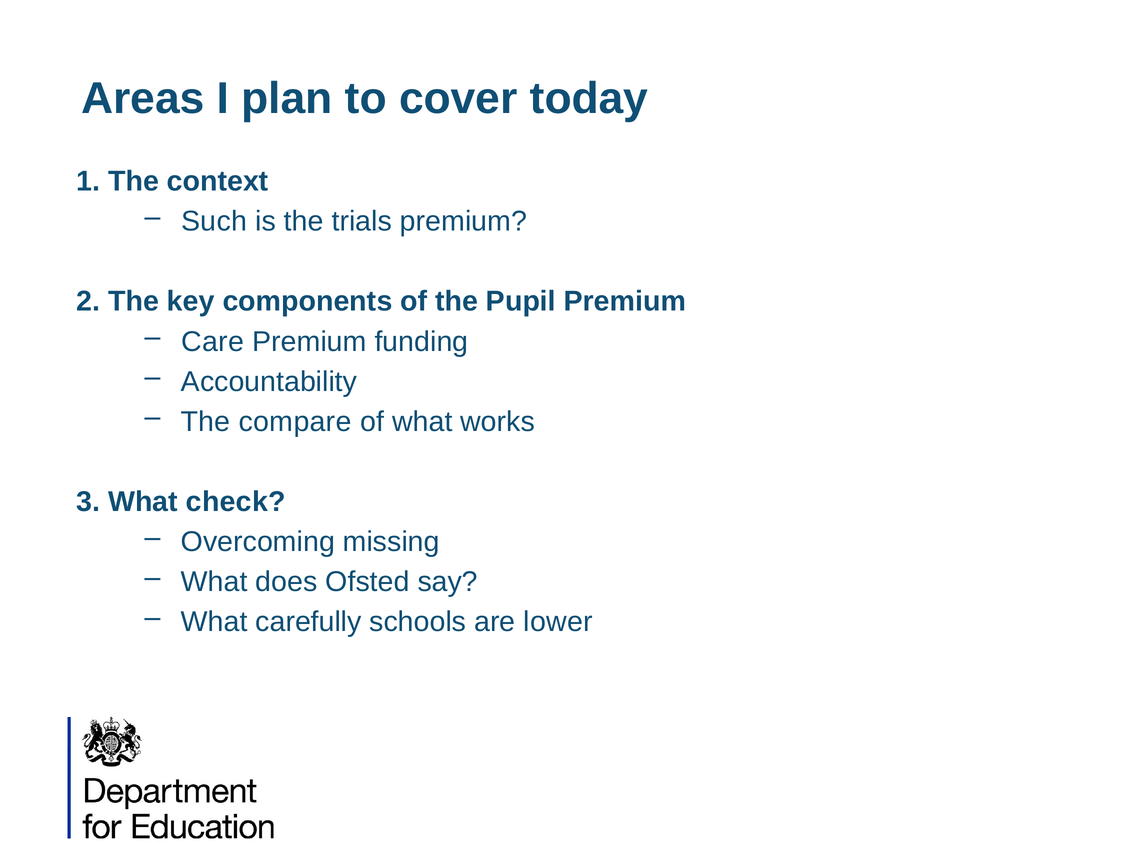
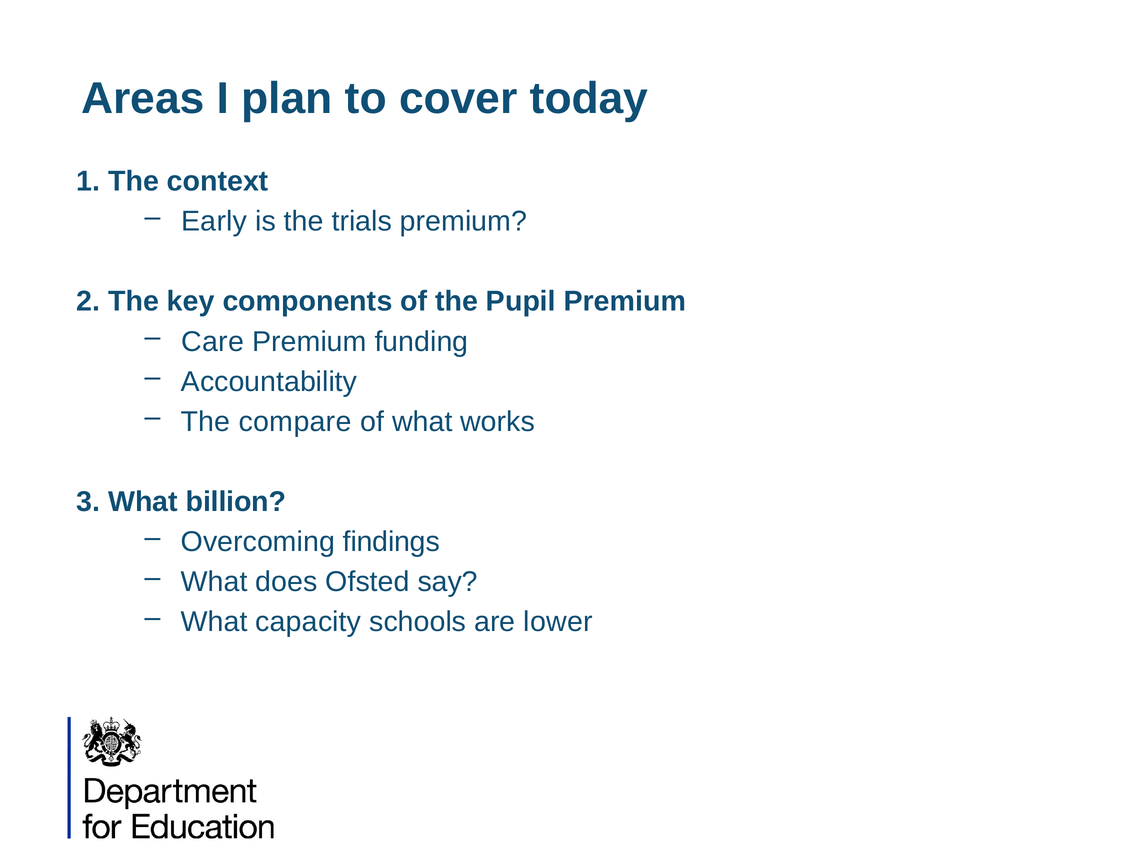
Such: Such -> Early (214, 221)
check: check -> billion (236, 502)
missing: missing -> findings (391, 542)
carefully: carefully -> capacity (308, 622)
